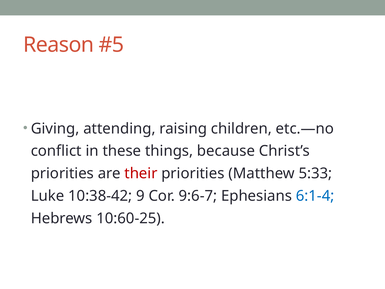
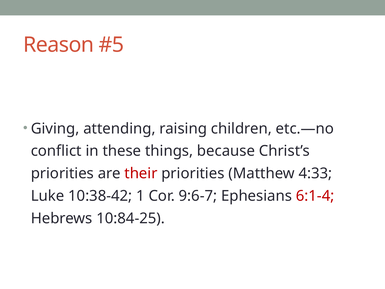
5:33: 5:33 -> 4:33 (315, 173)
9: 9 -> 1 (140, 196)
6:1-4 colour: blue -> red (315, 196)
10:60-25: 10:60-25 -> 10:84-25 (131, 218)
